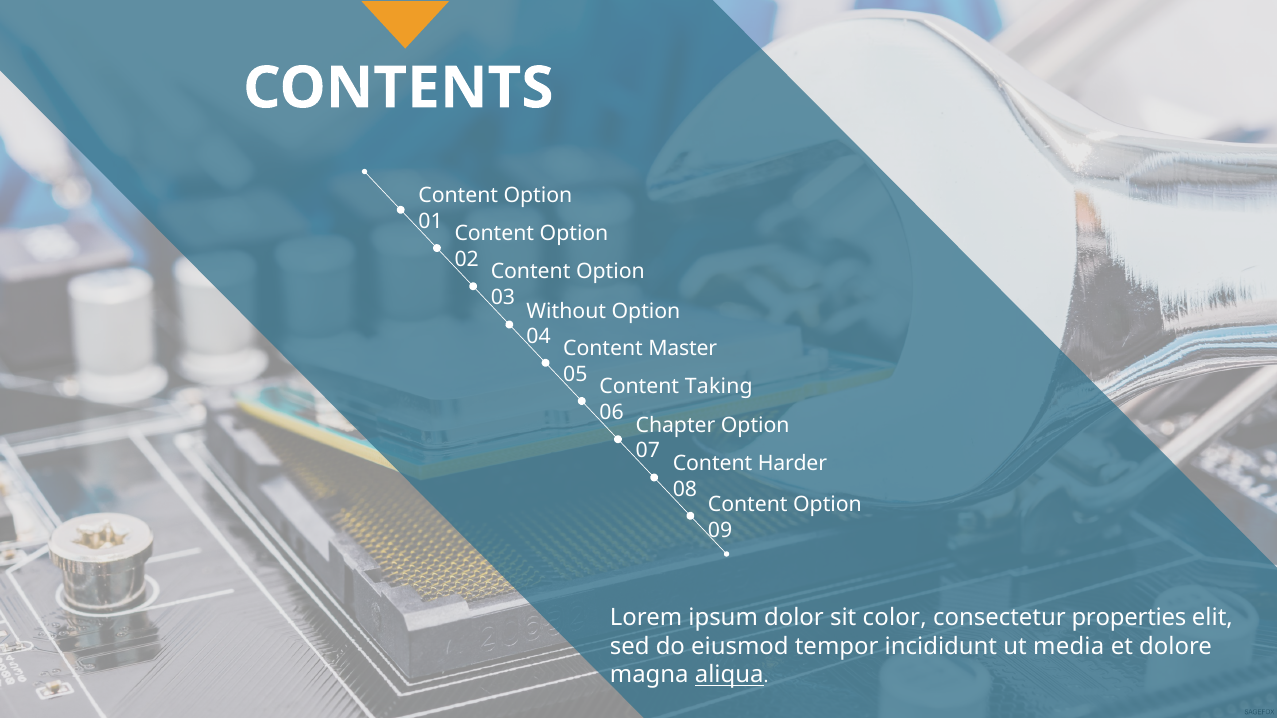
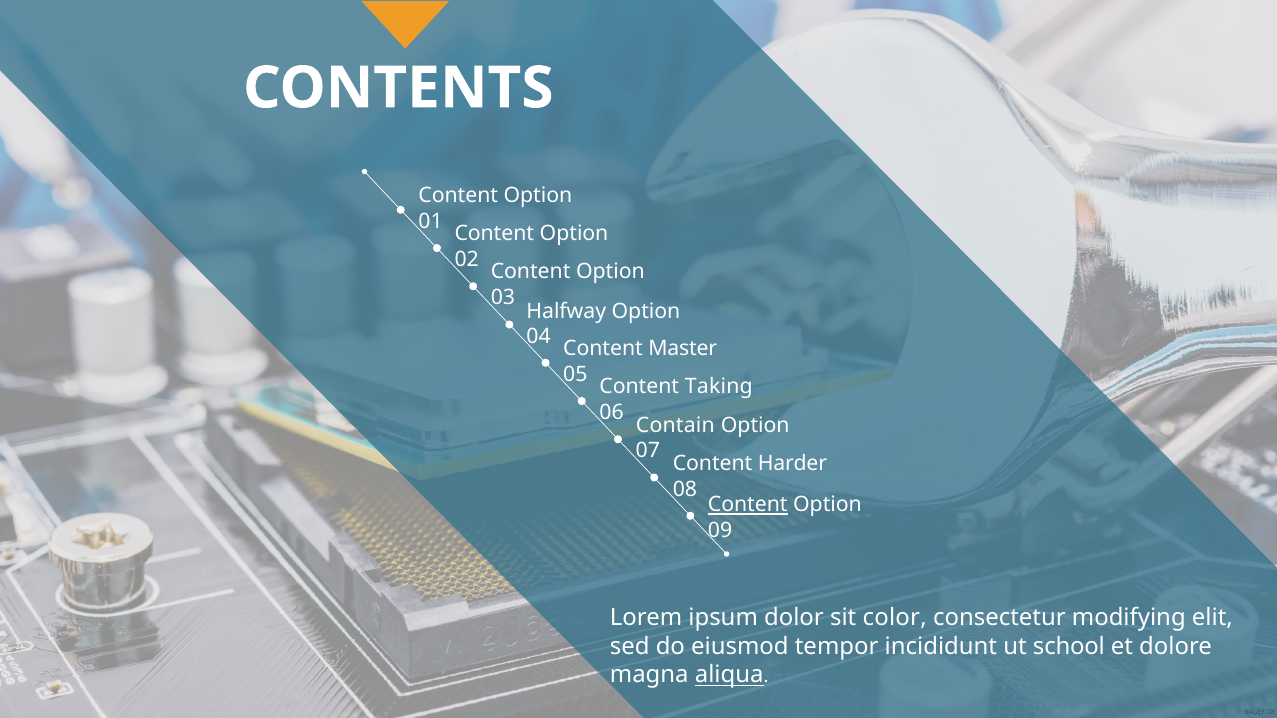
Without: Without -> Halfway (566, 312)
Chapter: Chapter -> Contain (675, 426)
Content underline: none -> present (748, 505)
properties: properties -> modifying (1129, 618)
media: media -> school (1069, 646)
